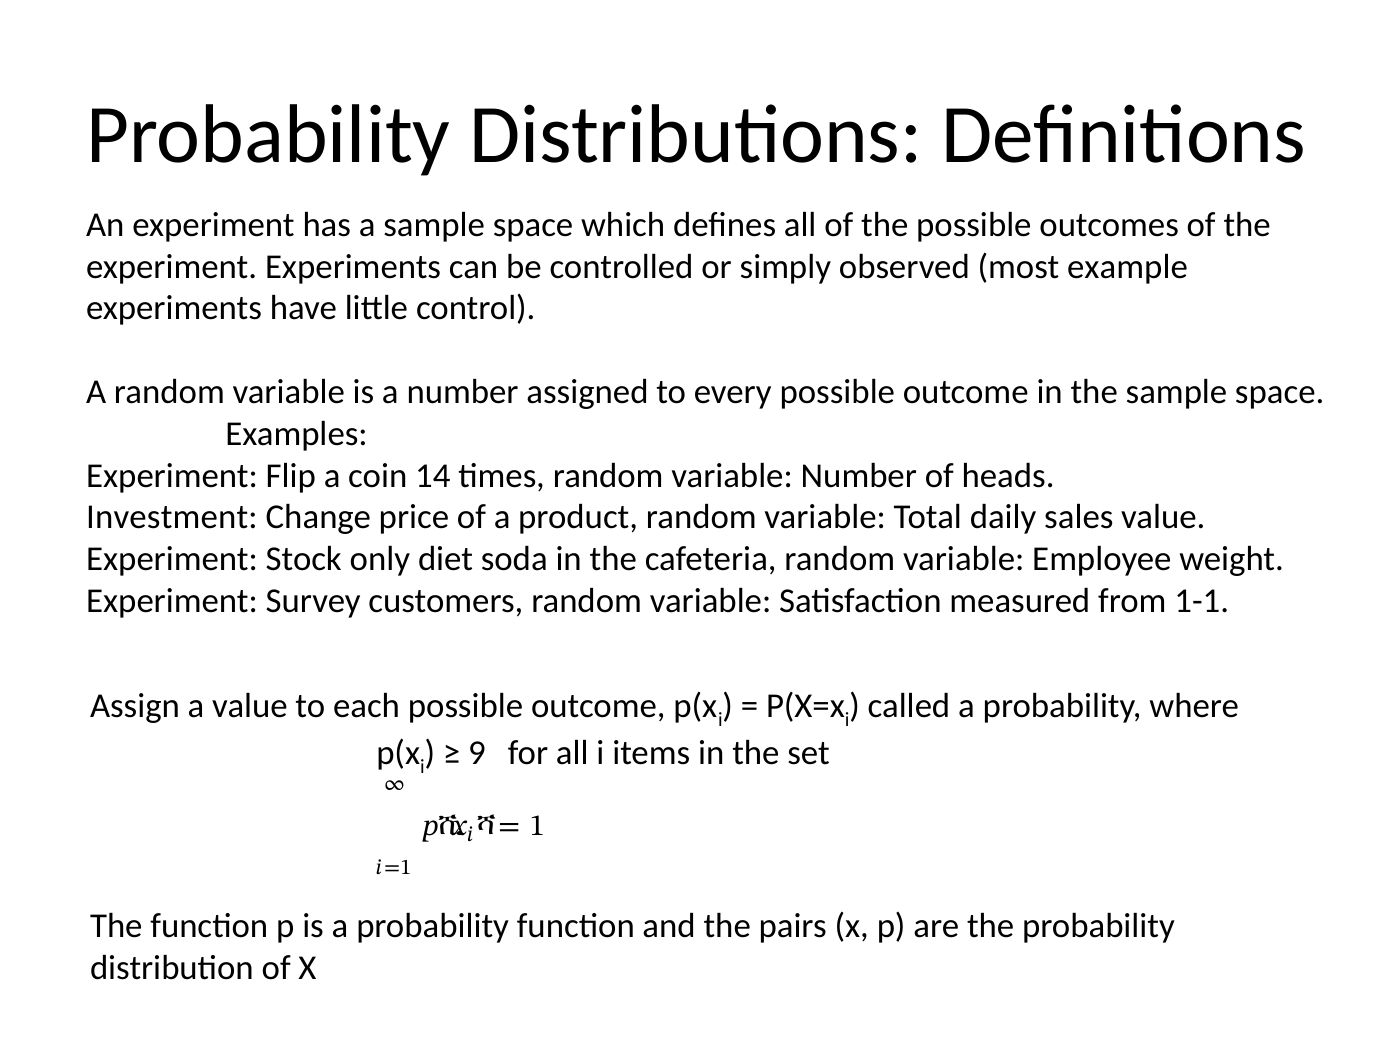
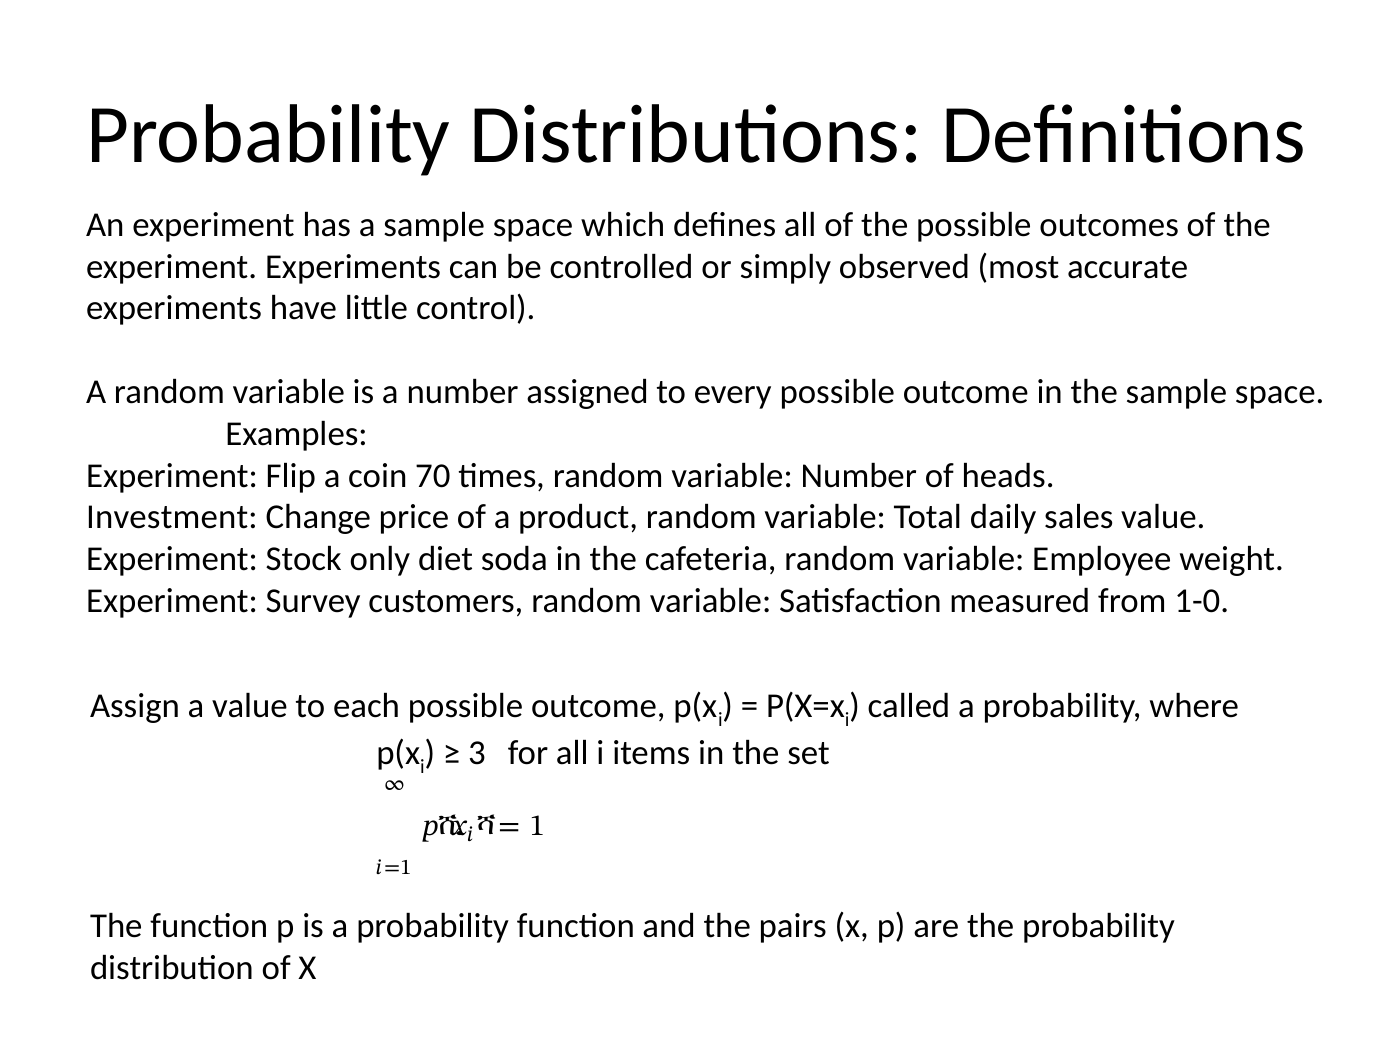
example: example -> accurate (1128, 267)
14: 14 -> 70 (433, 476)
1-1: 1-1 -> 1-0 (1202, 601)
9: 9 -> 3 (477, 753)
